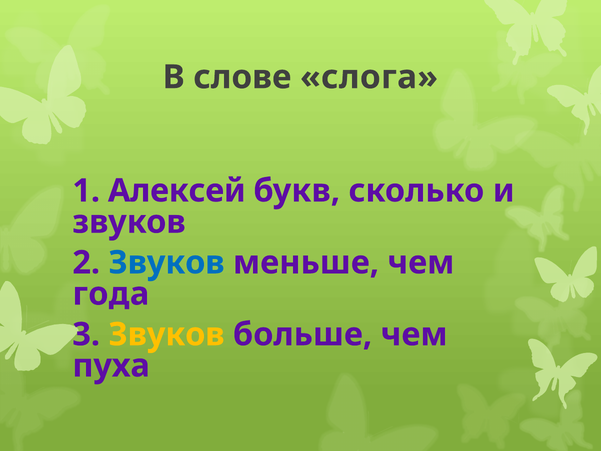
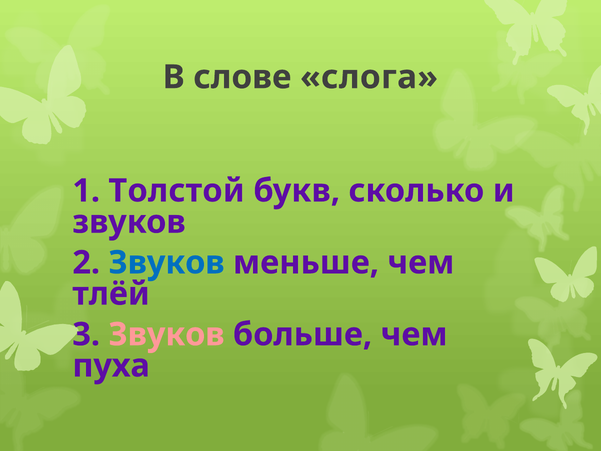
Алексей: Алексей -> Толстой (177, 191)
года: года -> тлёй (111, 294)
Звуков colour: yellow -> pink (167, 334)
